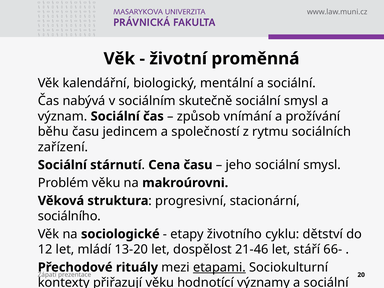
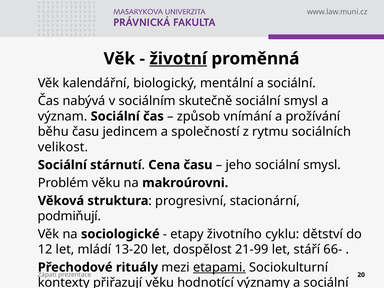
životní underline: none -> present (178, 59)
zařízení: zařízení -> velikost (63, 147)
sociálního: sociálního -> podmiňují (69, 216)
21-46: 21-46 -> 21-99 (252, 249)
